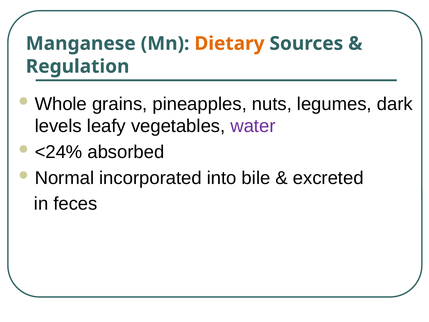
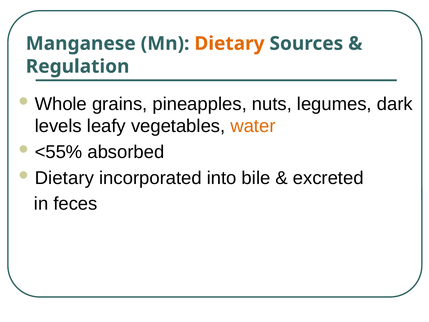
water colour: purple -> orange (253, 126)
<24%: <24% -> <55% (59, 152)
Normal: Normal -> Dietary (64, 178)
